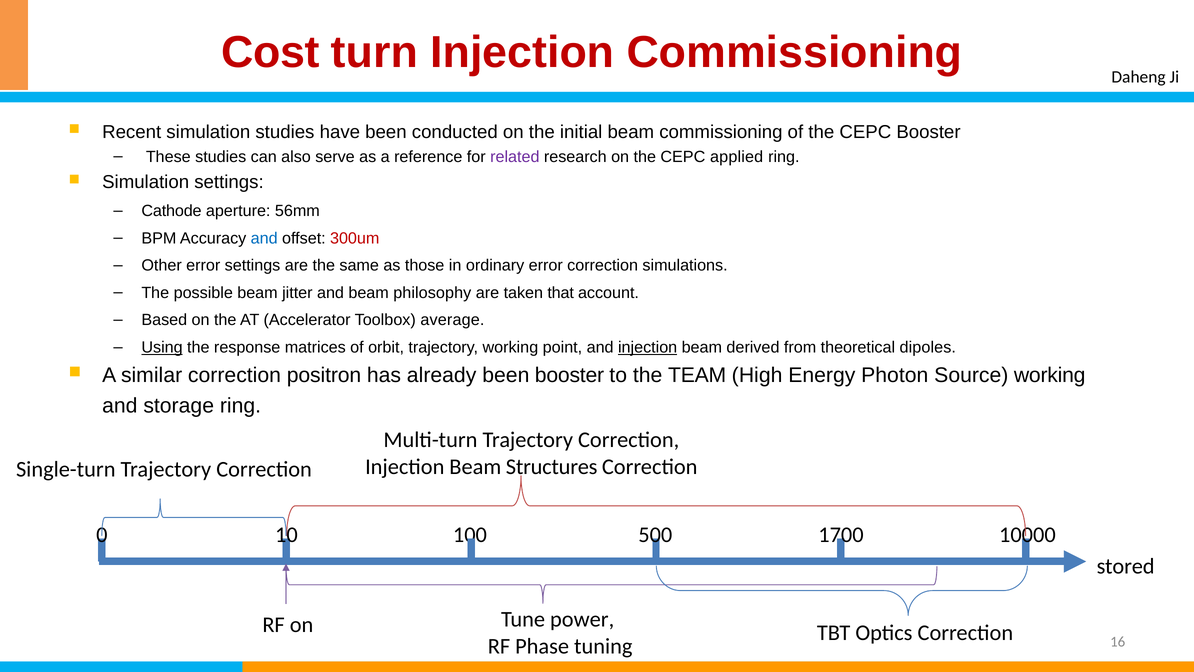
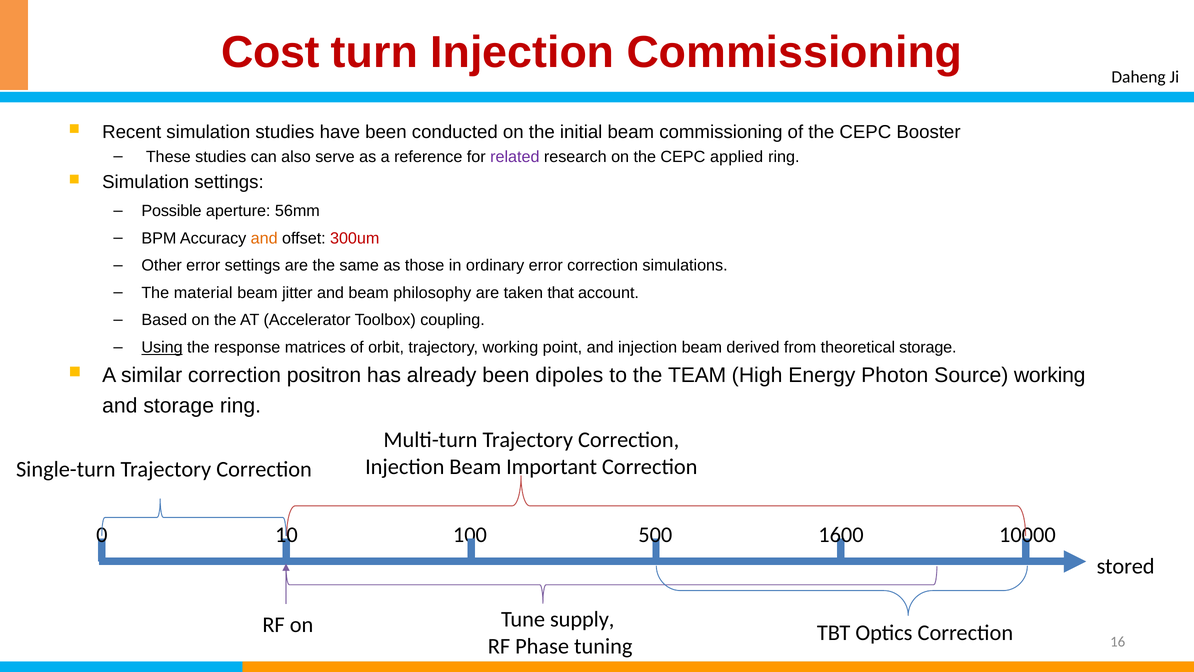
Cathode: Cathode -> Possible (171, 211)
and colour: blue -> orange (264, 238)
possible: possible -> material (203, 293)
average: average -> coupling (453, 320)
injection underline: present -> none (648, 347)
theoretical dipoles: dipoles -> storage (928, 347)
been booster: booster -> dipoles (569, 375)
Structures: Structures -> Important (552, 466)
1700: 1700 -> 1600 (841, 535)
power: power -> supply (582, 619)
